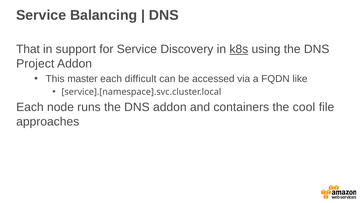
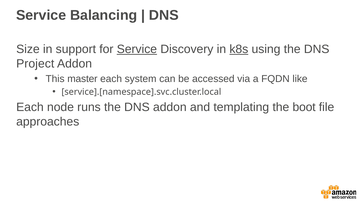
That: That -> Size (28, 49)
Service underline: none -> present (137, 49)
difficult: difficult -> system (141, 79)
containers: containers -> templating (241, 108)
cool: cool -> boot (304, 108)
